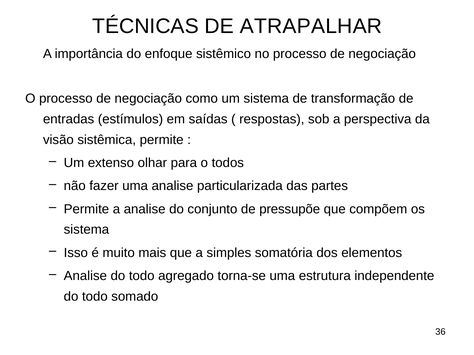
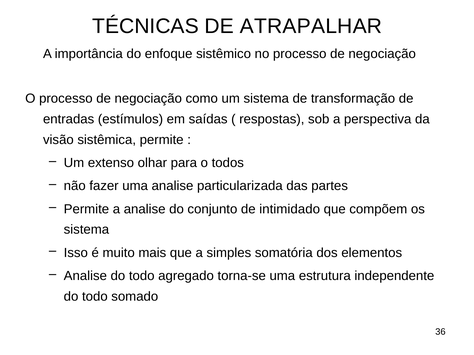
pressupõe: pressupõe -> intimidado (290, 209)
